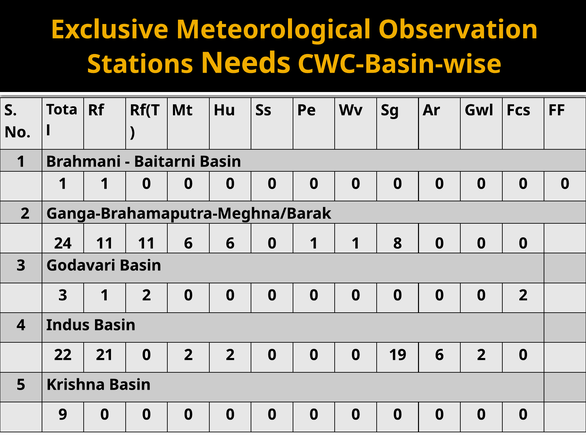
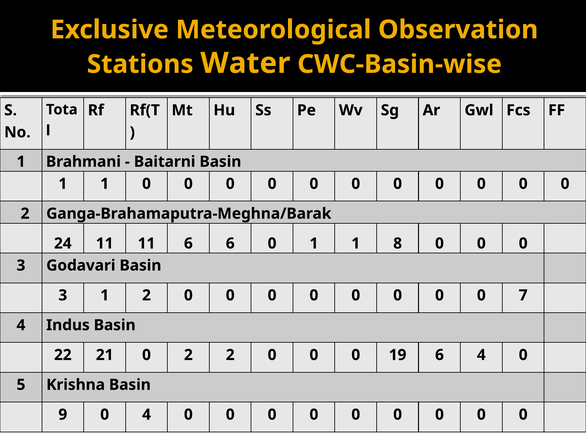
Needs: Needs -> Water (245, 63)
2: 2 -> 7 (523, 295)
6 2: 2 -> 4 (481, 355)
9 0 0: 0 -> 4 (147, 414)
